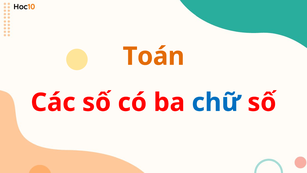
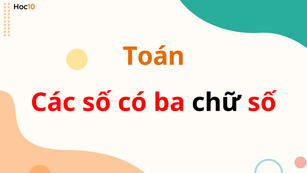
chữ colour: blue -> black (216, 102)
